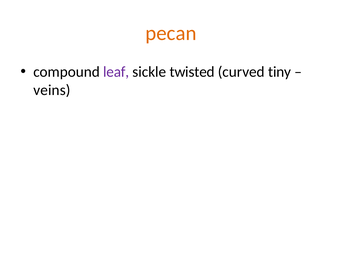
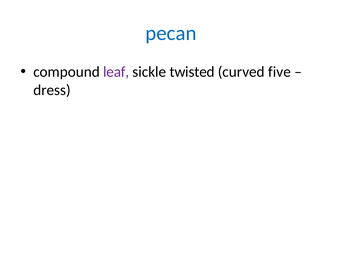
pecan colour: orange -> blue (171, 33)
tiny: tiny -> five (279, 72)
veins: veins -> dress (52, 90)
